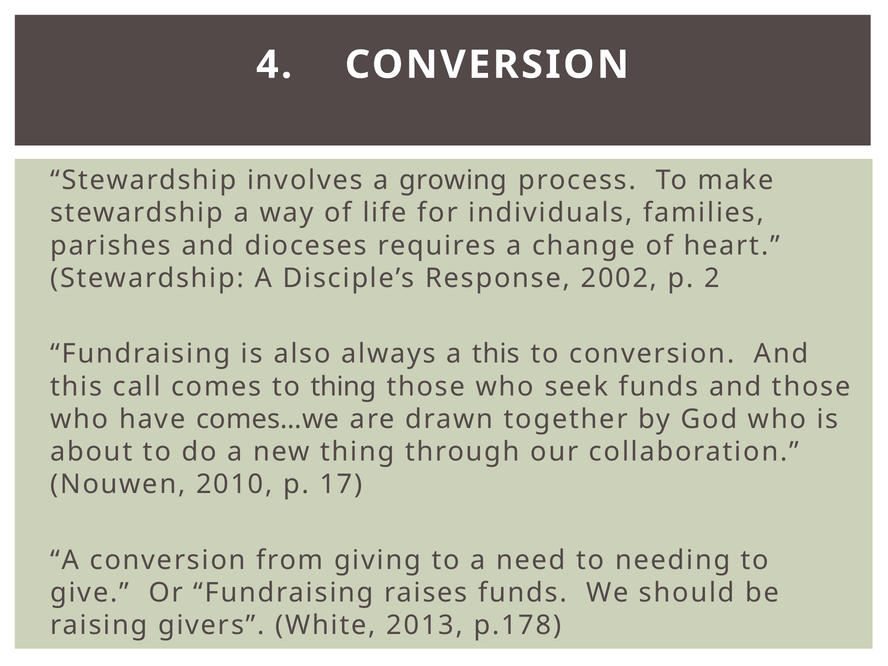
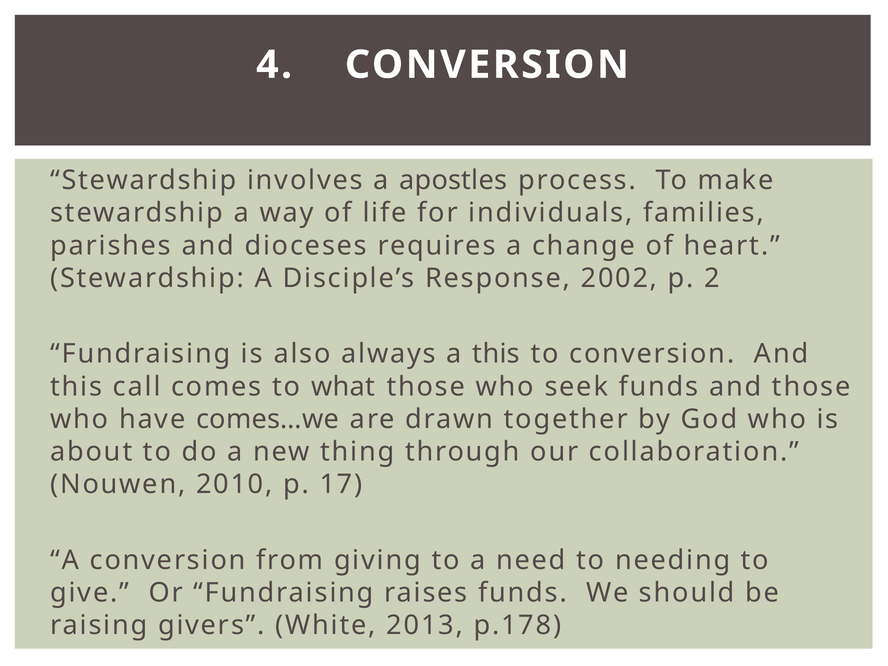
growing: growing -> apostles (453, 180)
to thing: thing -> what (343, 387)
